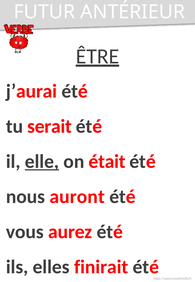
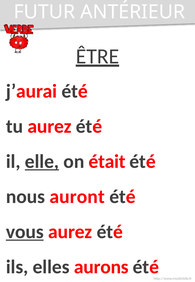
tu serait: serait -> aurez (50, 126)
vous underline: none -> present (25, 232)
finirait: finirait -> aurons (101, 267)
